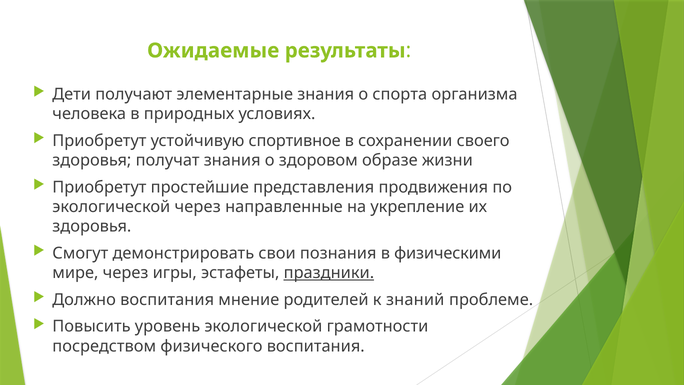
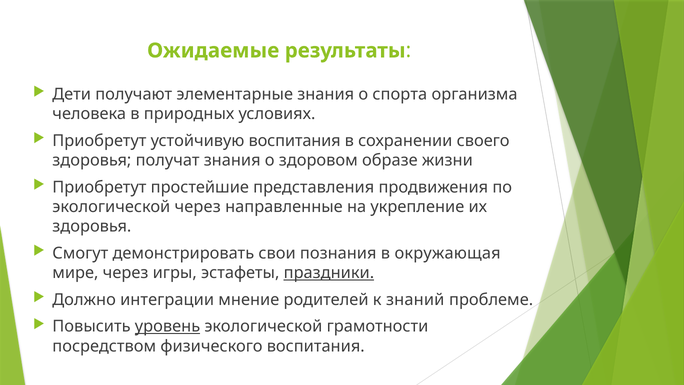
устойчивую спортивное: спортивное -> воспитания (295, 141)
физическими: физическими -> окружающая (448, 253)
Должно воспитания: воспитания -> интеграции (167, 300)
уровень underline: none -> present (168, 326)
